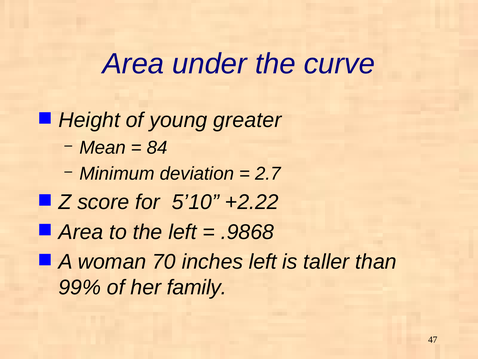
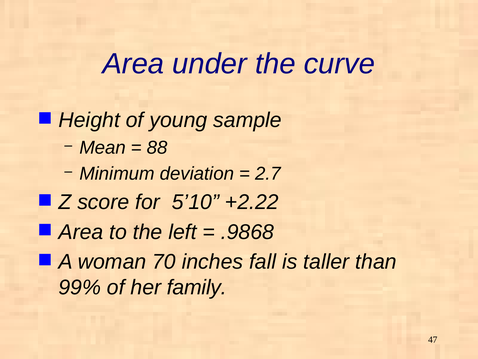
greater: greater -> sample (247, 120)
84: 84 -> 88 (157, 148)
inches left: left -> fall (263, 261)
